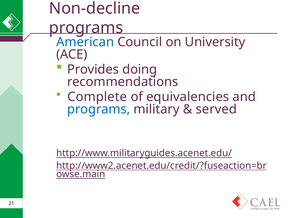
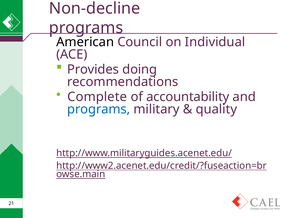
American colour: blue -> black (85, 42)
University: University -> Individual (215, 42)
equivalencies: equivalencies -> accountability (188, 97)
served: served -> quality (216, 109)
